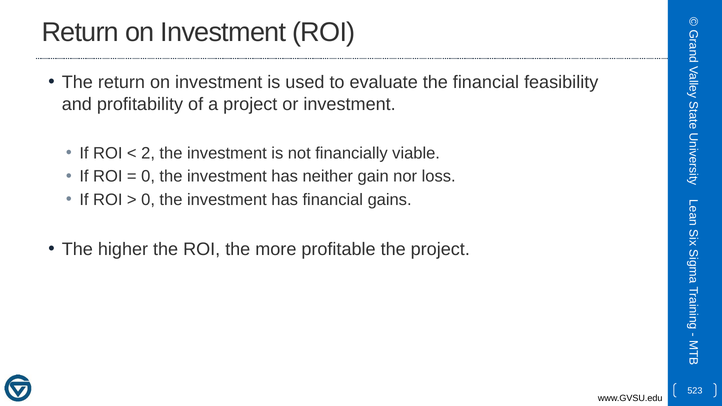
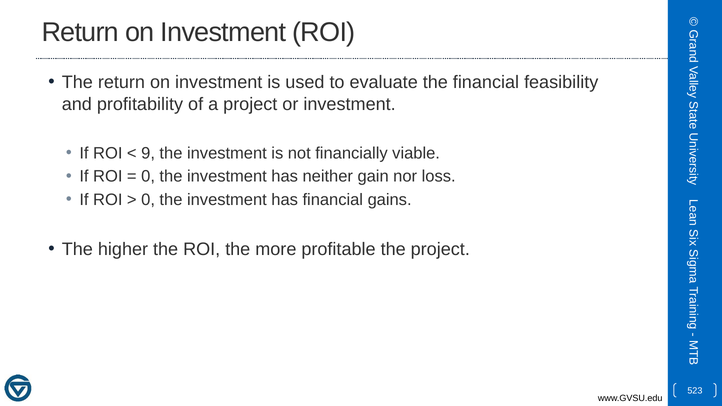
2: 2 -> 9 (148, 153)
